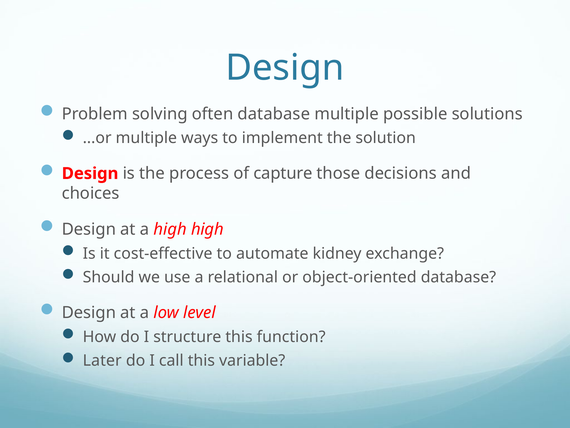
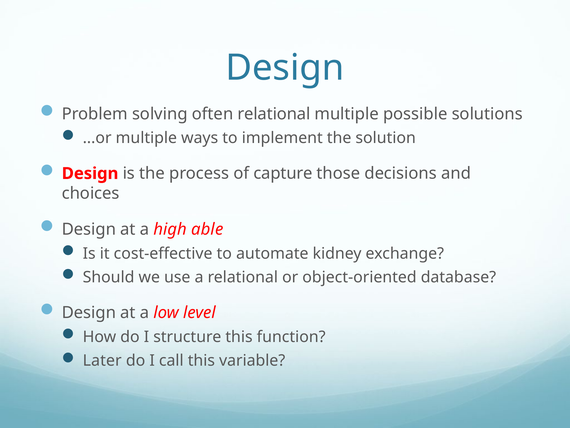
often database: database -> relational (274, 114)
high high: high -> able (207, 229)
